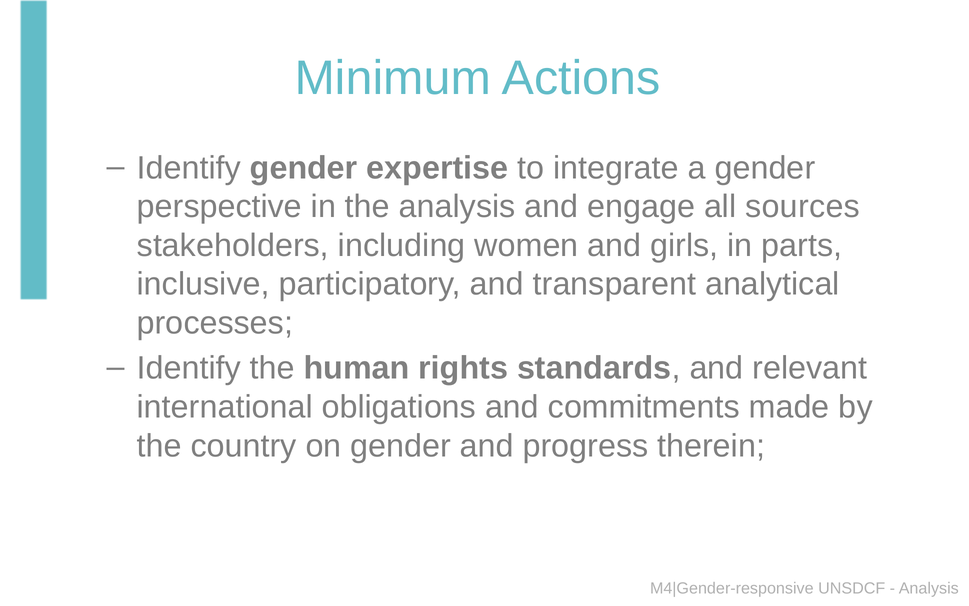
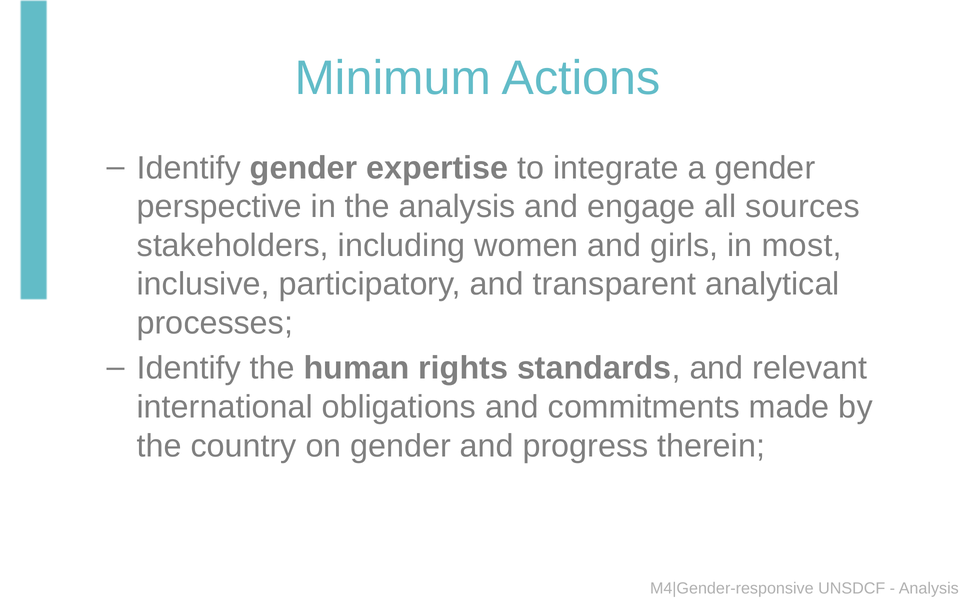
parts: parts -> most (802, 245)
